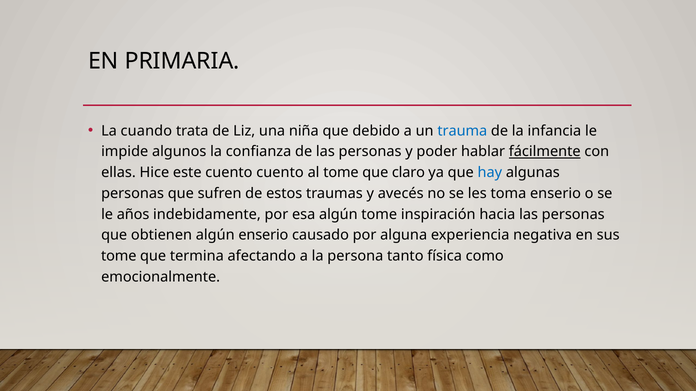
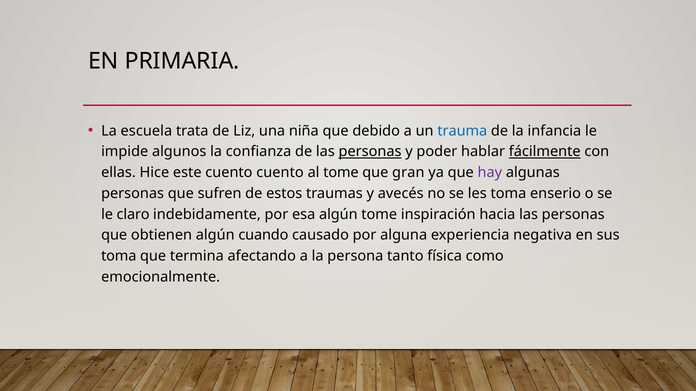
cuando: cuando -> escuela (146, 131)
personas underline: none -> present (370, 152)
claro: claro -> gran (408, 173)
hay colour: blue -> purple (490, 173)
años: años -> claro (133, 214)
algún enserio: enserio -> cuando (263, 235)
tome: tome -> toma (119, 256)
